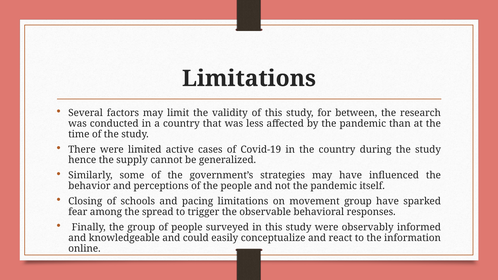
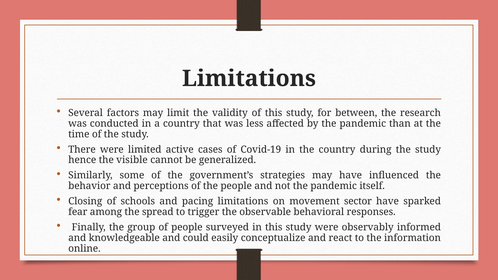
supply: supply -> visible (132, 160)
movement group: group -> sector (358, 201)
